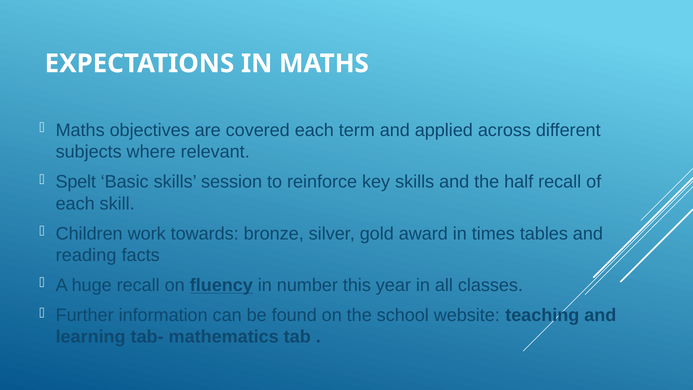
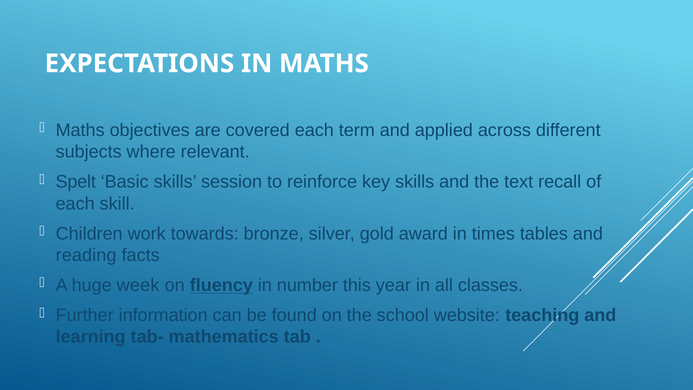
half: half -> text (519, 182)
huge recall: recall -> week (138, 285)
